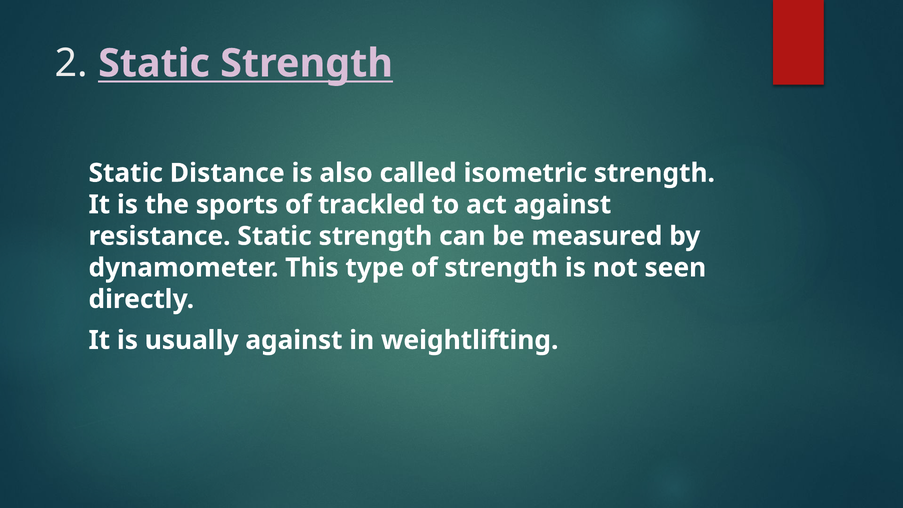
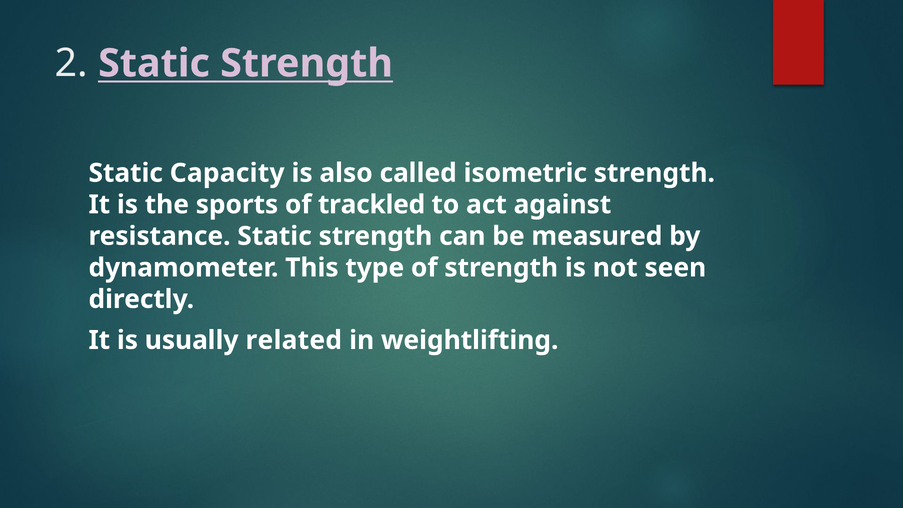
Distance: Distance -> Capacity (227, 173)
usually against: against -> related (294, 340)
